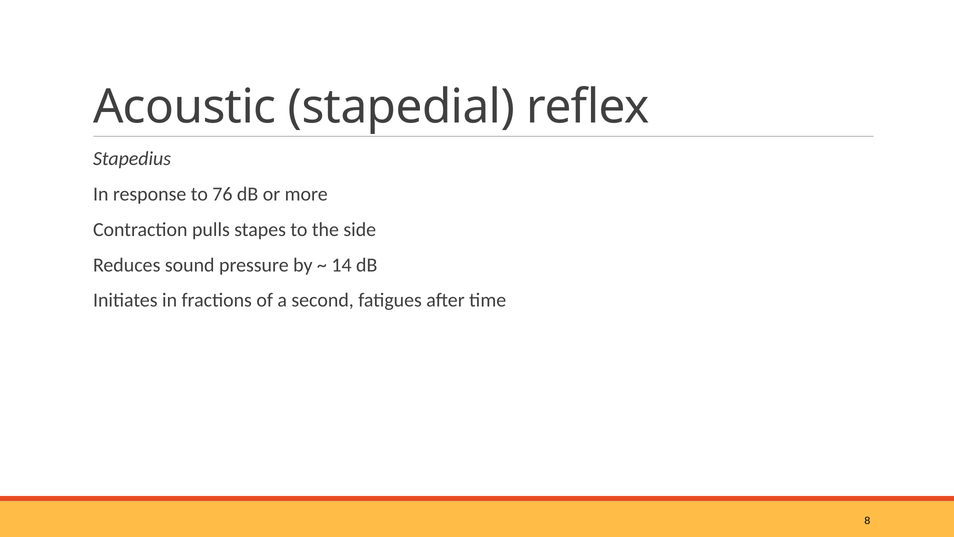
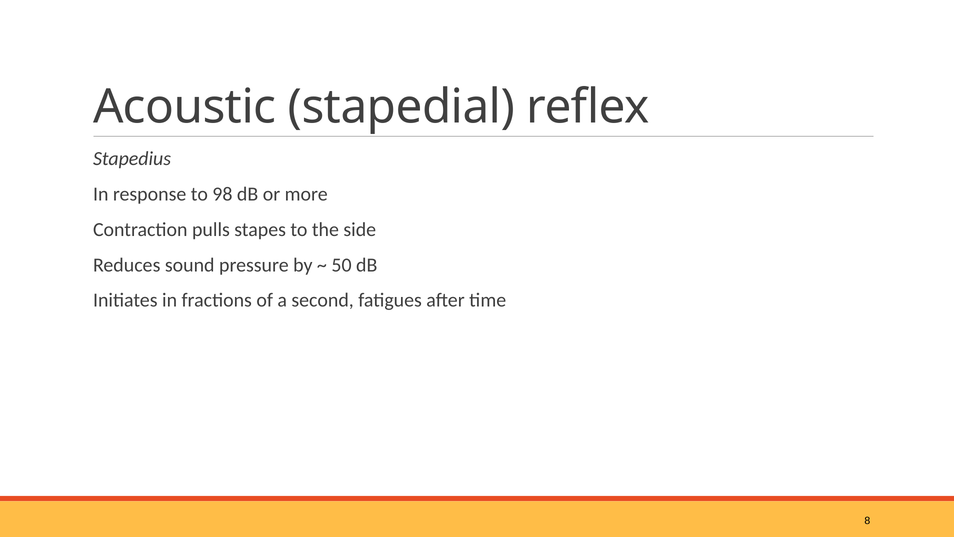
76: 76 -> 98 (222, 194)
14: 14 -> 50 (341, 265)
